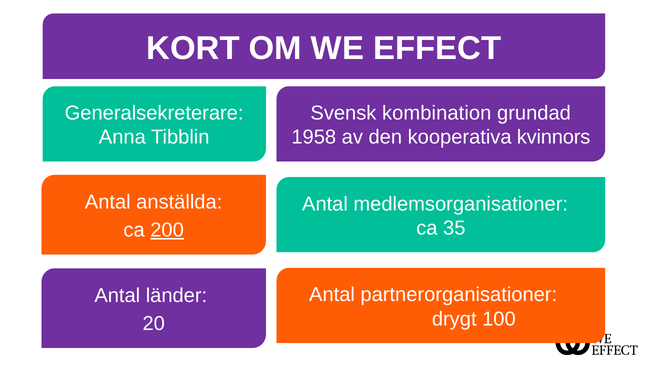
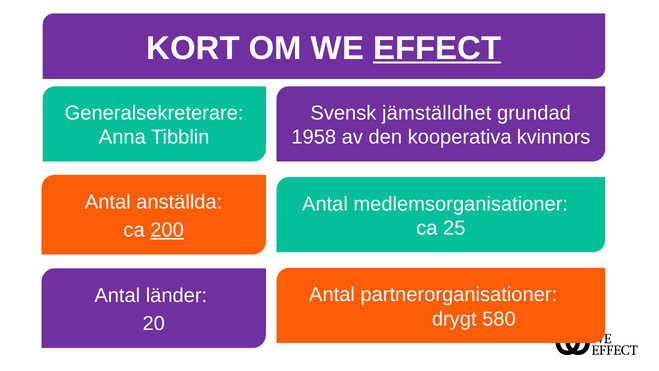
EFFECT underline: none -> present (437, 48)
kombination: kombination -> jämställdhet (437, 113)
35: 35 -> 25 (454, 228)
100: 100 -> 580 (499, 319)
